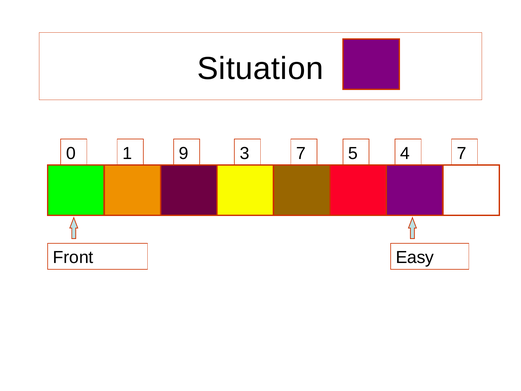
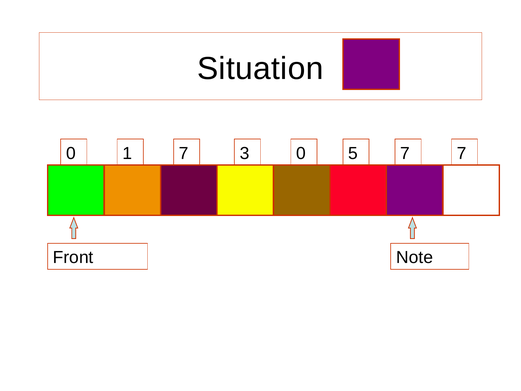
1 9: 9 -> 7 (184, 153)
3 7: 7 -> 0 (301, 153)
5 4: 4 -> 7 (405, 153)
Easy: Easy -> Note (415, 257)
